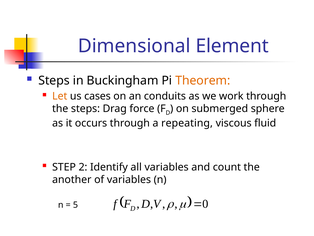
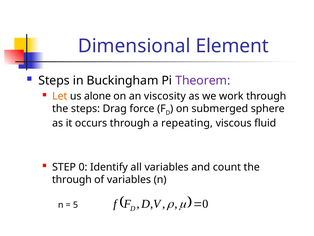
Theorem colour: orange -> purple (203, 80)
cases: cases -> alone (97, 96)
conduits: conduits -> viscosity (165, 96)
STEP 2: 2 -> 0 (83, 167)
another: another -> through (72, 179)
